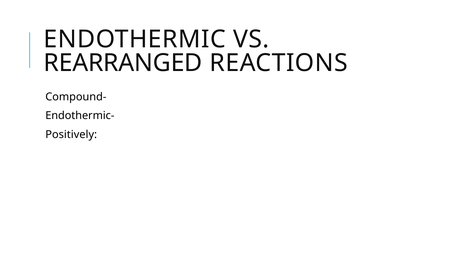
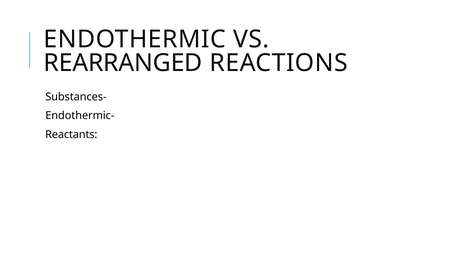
Compound-: Compound- -> Substances- (76, 97)
Positively: Positively -> Reactants (71, 134)
